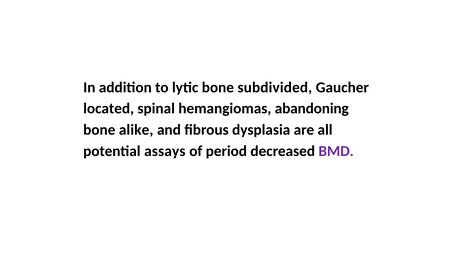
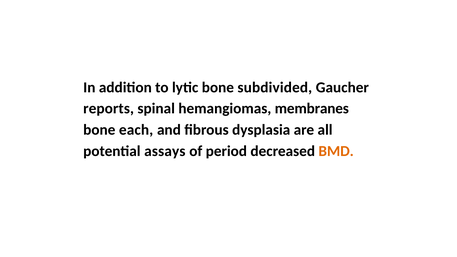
located: located -> reports (109, 109)
abandoning: abandoning -> membranes (312, 109)
alike: alike -> each (136, 130)
BMD colour: purple -> orange (336, 151)
